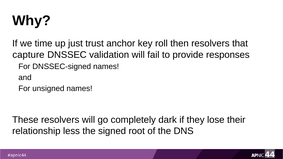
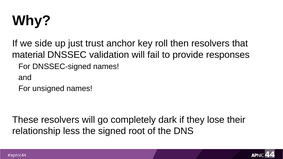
time: time -> side (44, 43)
capture: capture -> material (29, 55)
